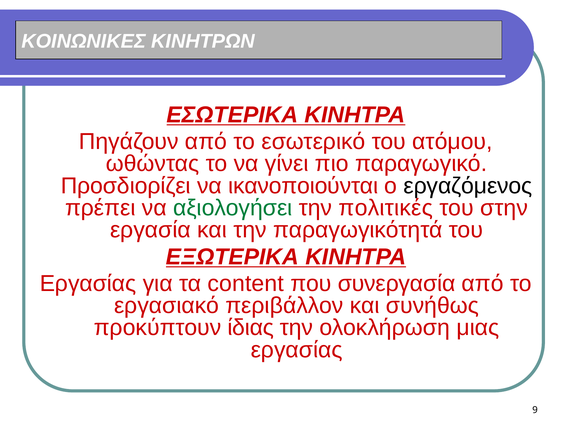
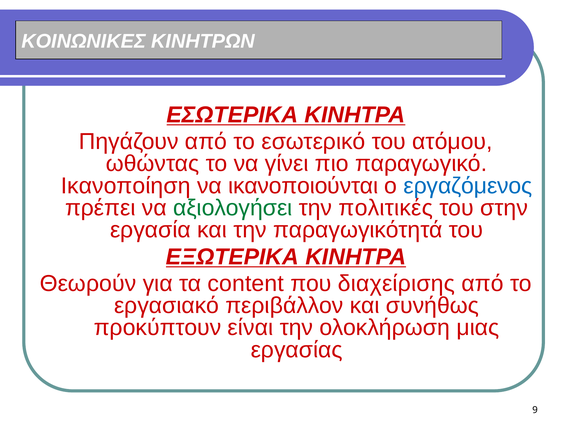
Προσδιορίζει: Προσδιορίζει -> Ικανοποίηση (126, 186)
εργαζόμενος colour: black -> blue (468, 186)
Εργασίας: Εργασίας -> Θεωρούν (88, 283)
συνεργασία: συνεργασία -> διαχείρισης (396, 283)
ίδιας: ίδιας -> είναι (250, 328)
